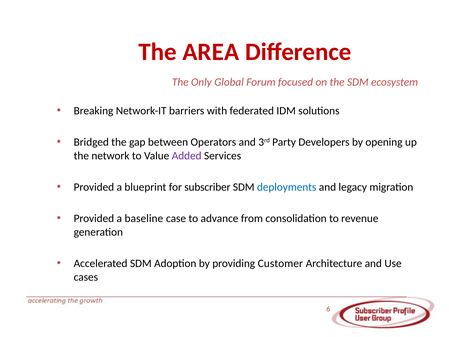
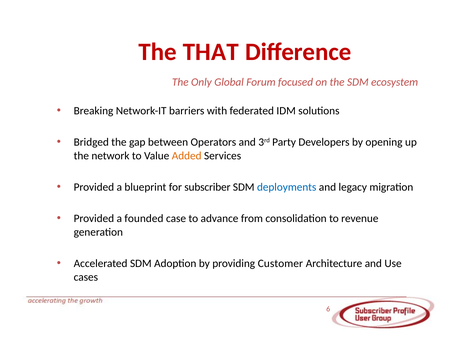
AREA: AREA -> THAT (211, 52)
Added colour: purple -> orange (187, 156)
baseline: baseline -> founded (144, 218)
